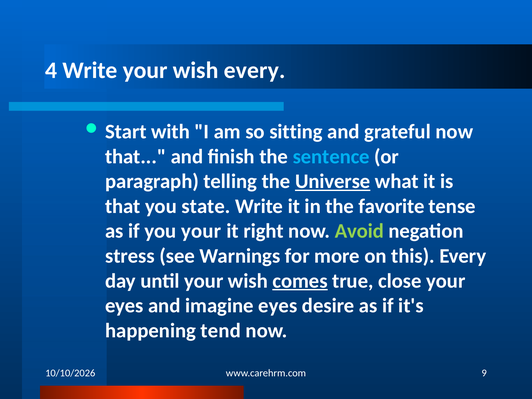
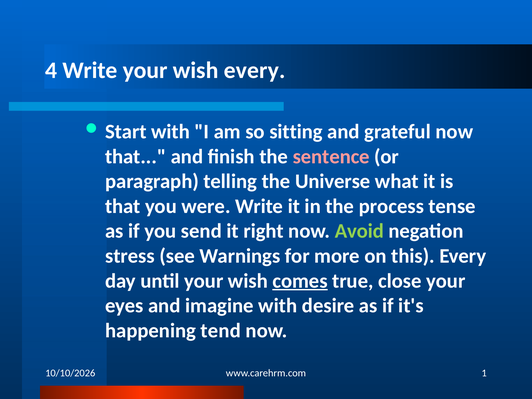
sentence colour: light blue -> pink (331, 157)
Universe underline: present -> none (333, 181)
state: state -> were (206, 206)
favorite: favorite -> process (391, 206)
you your: your -> send (201, 231)
imagine eyes: eyes -> with (278, 306)
9: 9 -> 1 (484, 373)
